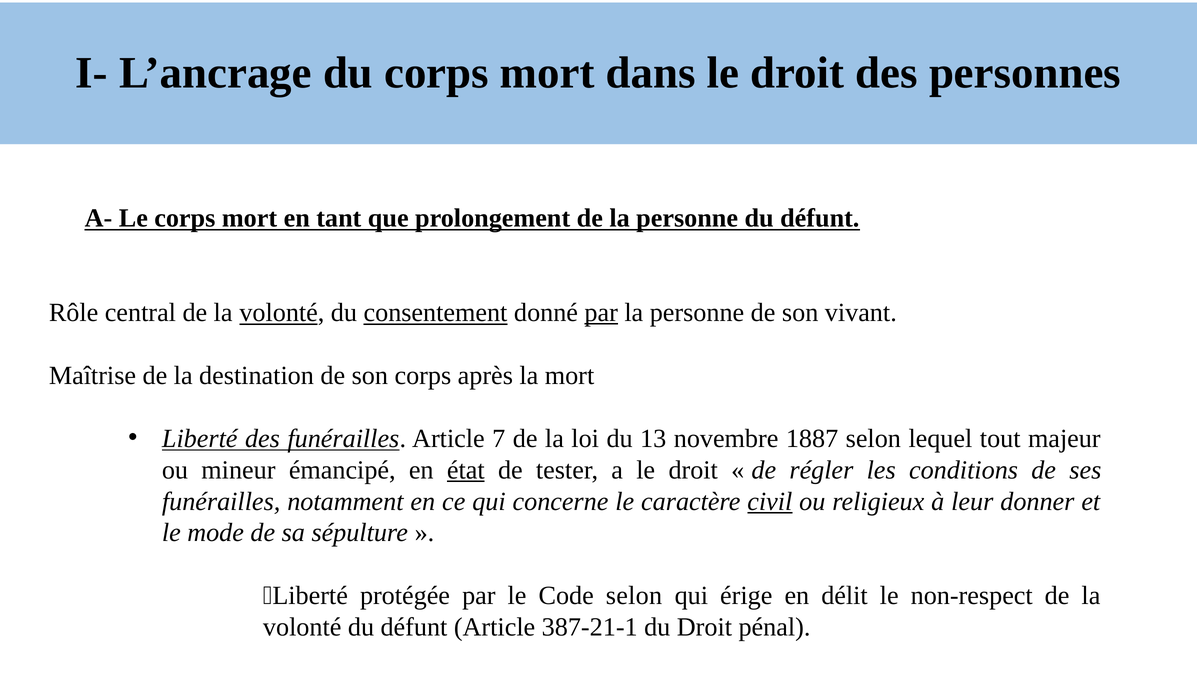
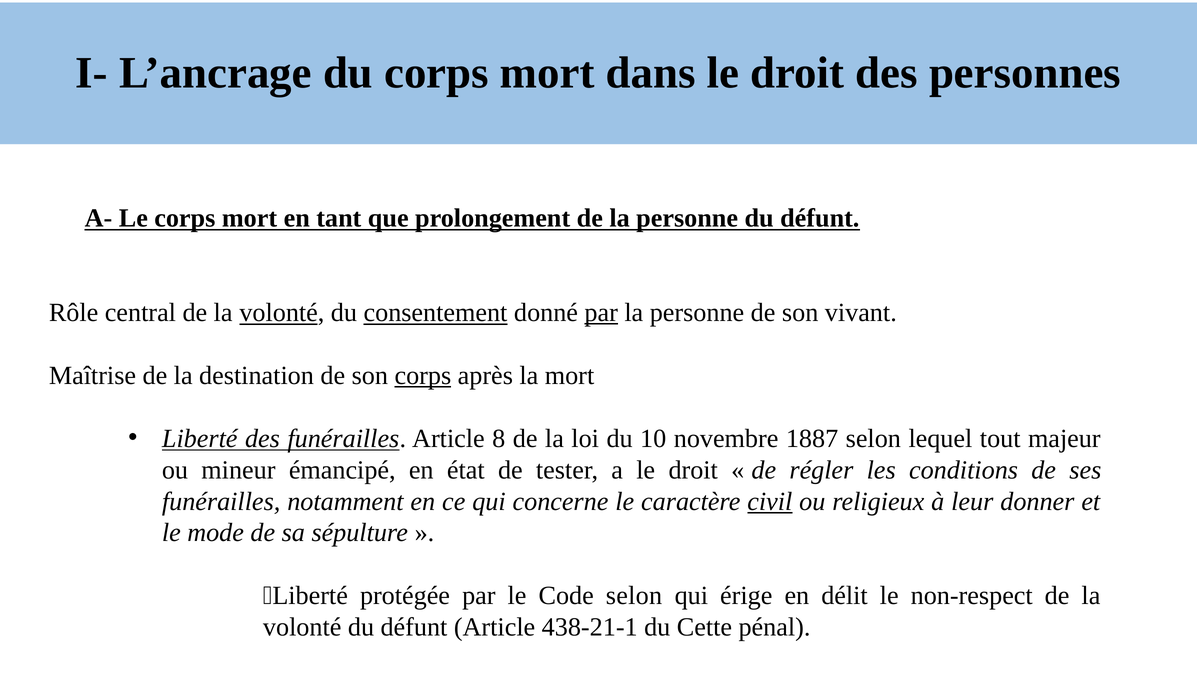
corps underline: none -> present (423, 375)
7: 7 -> 8 (499, 438)
13: 13 -> 10 (653, 438)
état underline: present -> none (466, 469)
387-21-1: 387-21-1 -> 438-21-1 (590, 627)
du Droit: Droit -> Cette (704, 627)
